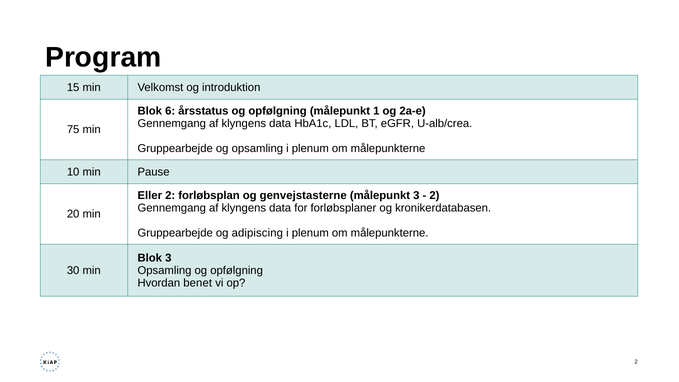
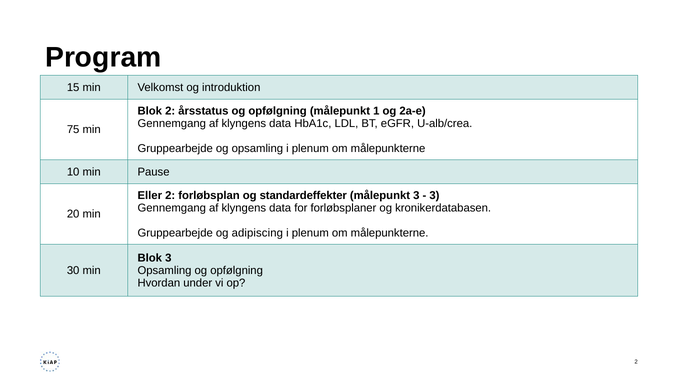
Blok 6: 6 -> 2 (170, 111)
genvejstasterne: genvejstasterne -> standardeffekter (303, 195)
2: 2 -> 3 (434, 195)
benet: benet -> under (198, 283)
